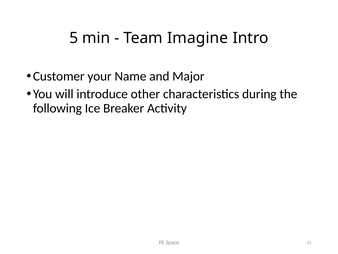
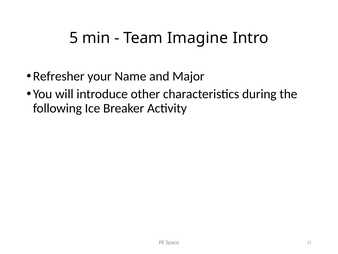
Customer: Customer -> Refresher (59, 76)
